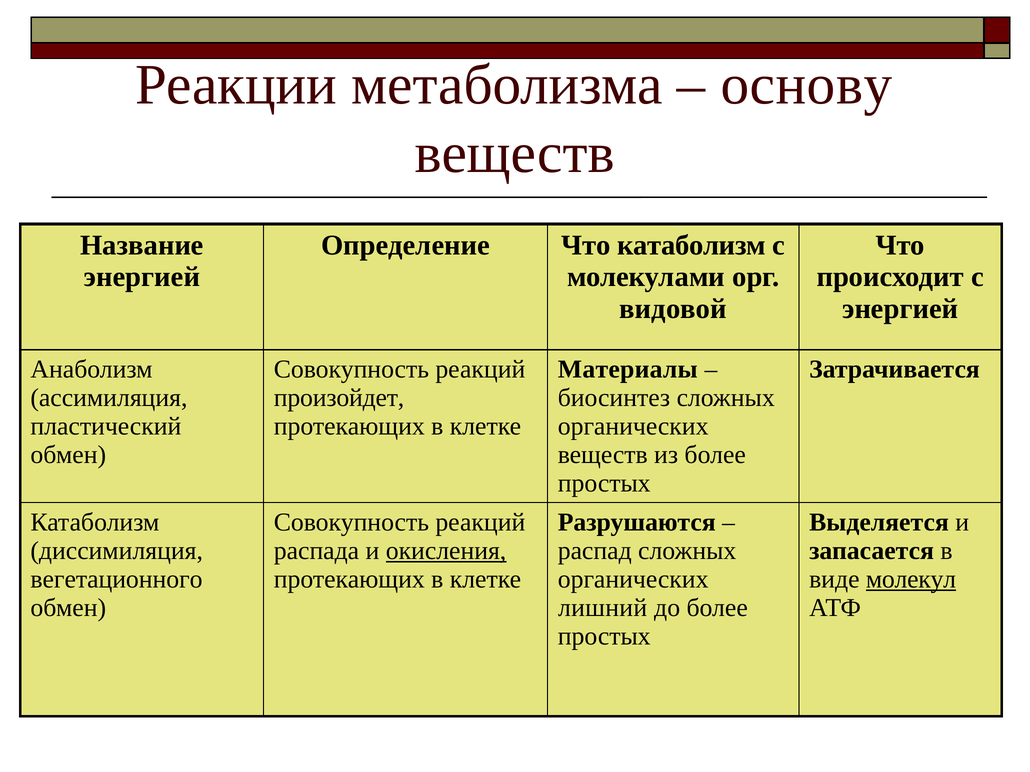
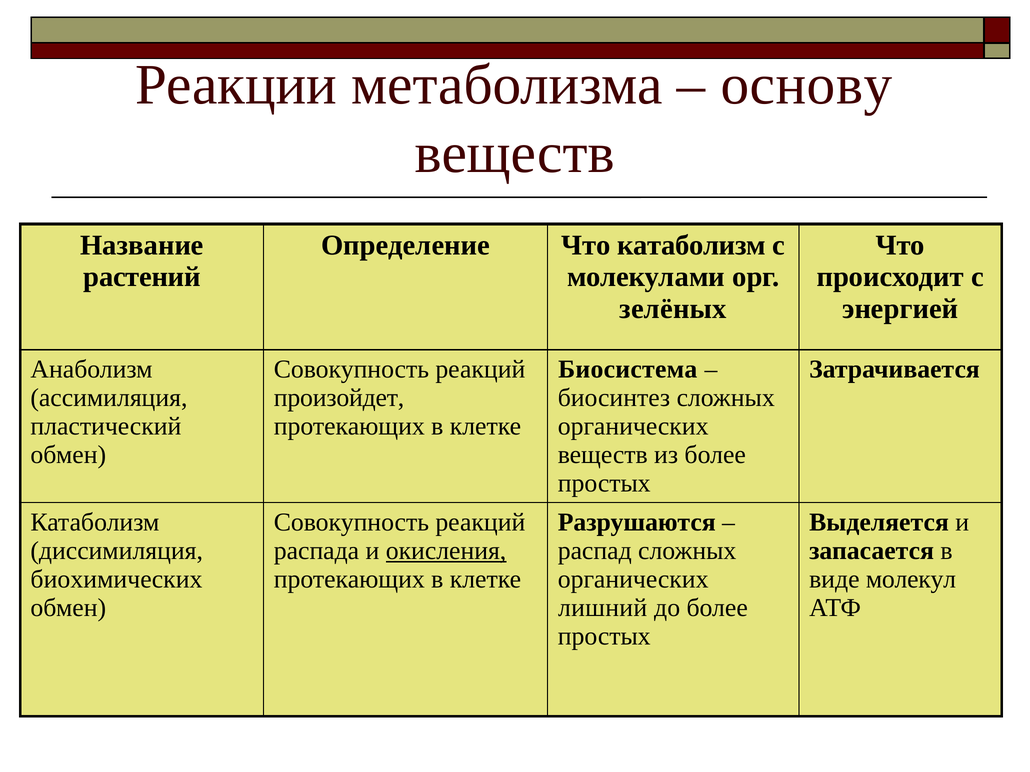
энергией: энергией -> растений (142, 277)
видовой: видовой -> зелёных (673, 309)
Материалы: Материалы -> Биосистема (628, 370)
вегетационного: вегетационного -> биохимических (116, 579)
молекул underline: present -> none (911, 579)
